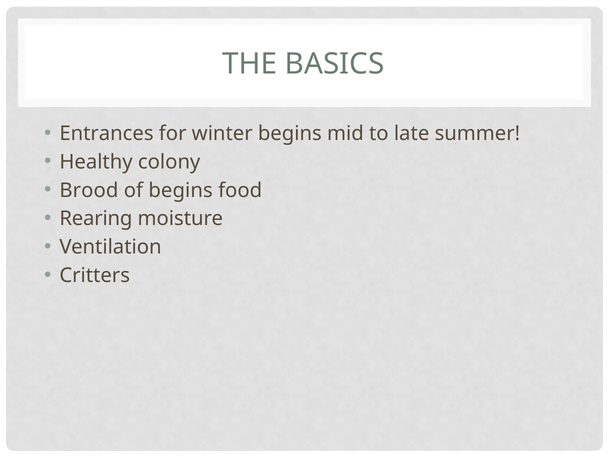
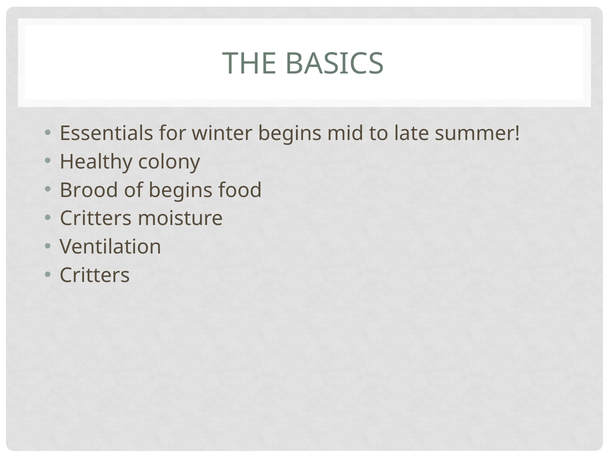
Entrances: Entrances -> Essentials (106, 133)
Rearing: Rearing -> Critters (96, 219)
